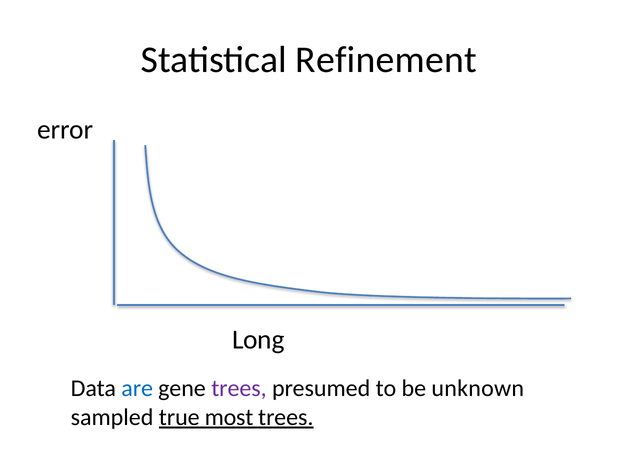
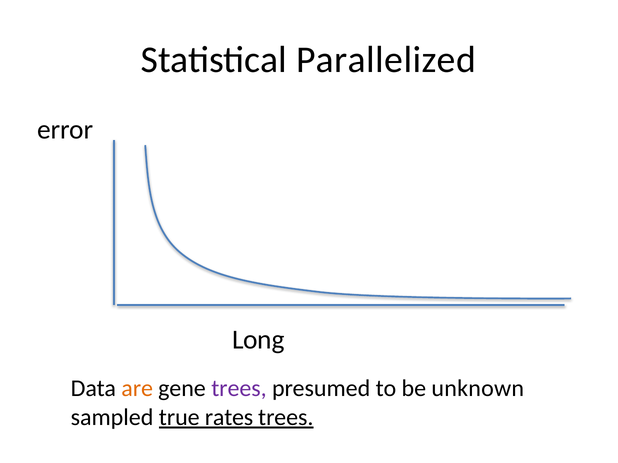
Refinement: Refinement -> Parallelized (386, 60)
are colour: blue -> orange (137, 389)
most: most -> rates (229, 418)
